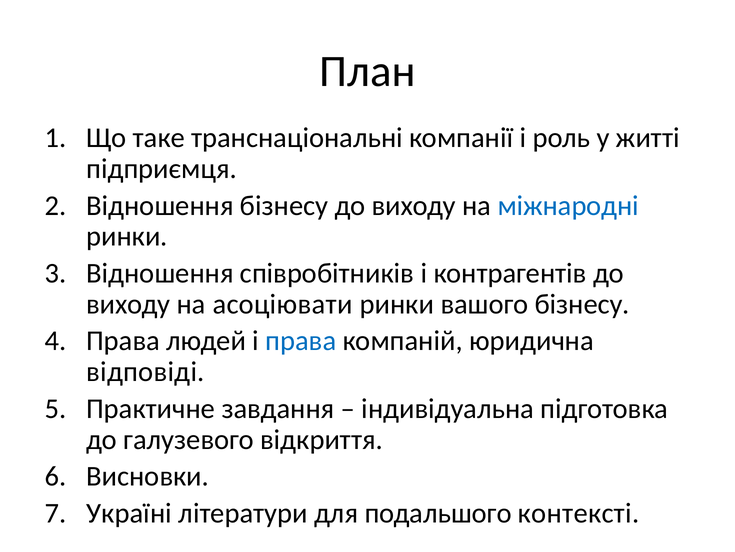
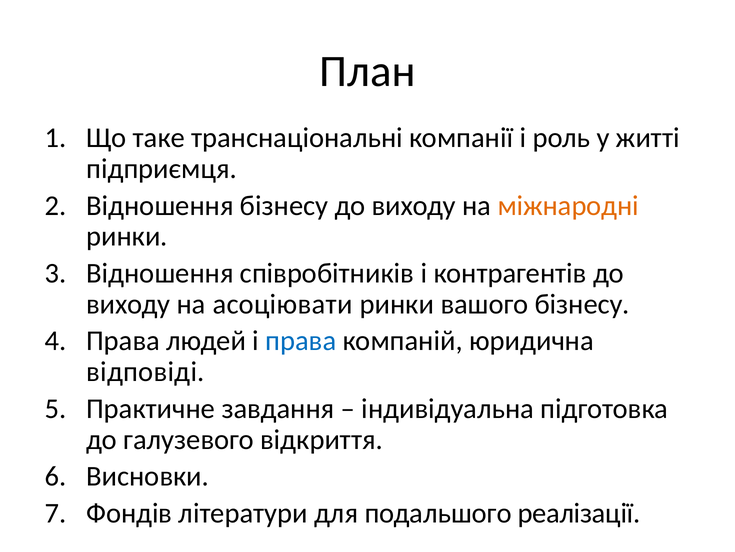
міжнародні colour: blue -> orange (568, 205)
Україні: Україні -> Фондів (129, 513)
контексті: контексті -> реалізації (579, 513)
